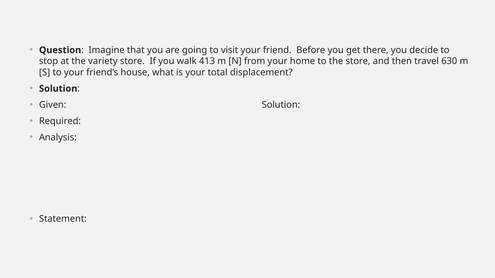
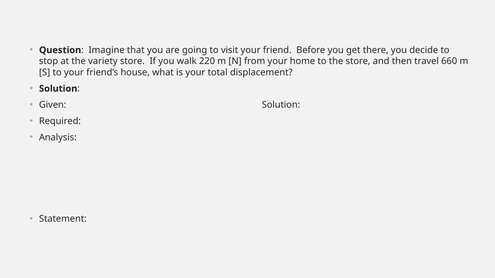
413: 413 -> 220 (207, 61)
630: 630 -> 660 (449, 61)
